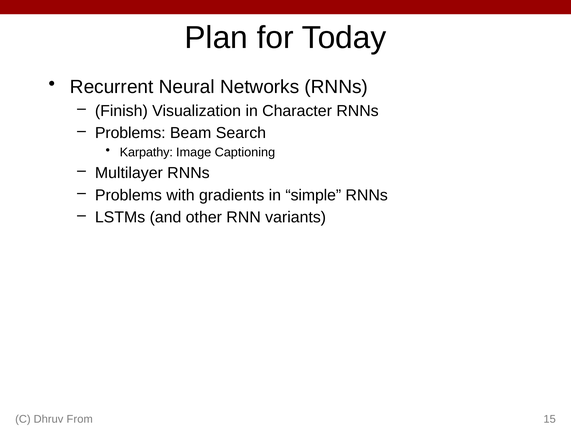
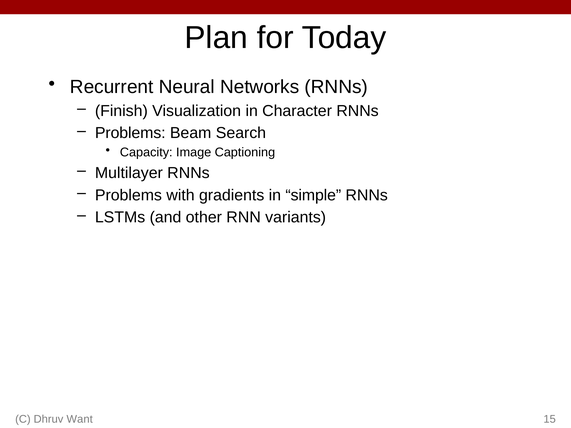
Karpathy: Karpathy -> Capacity (146, 153)
From: From -> Want (80, 419)
